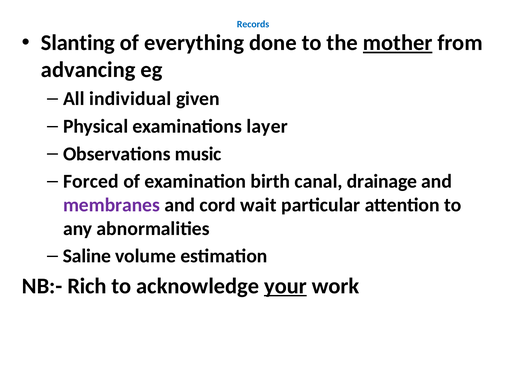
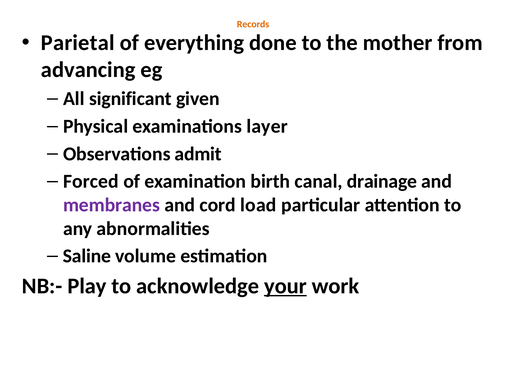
Records colour: blue -> orange (253, 24)
Slanting: Slanting -> Parietal (78, 43)
mother underline: present -> none (398, 43)
individual: individual -> significant (130, 99)
music: music -> admit (198, 154)
wait: wait -> load (258, 205)
Rich: Rich -> Play (87, 286)
